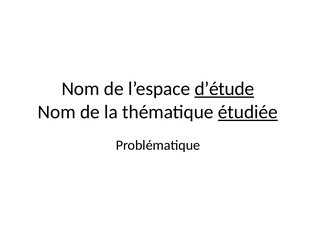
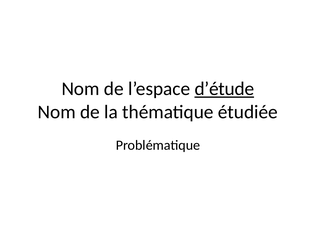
étudiée underline: present -> none (248, 112)
